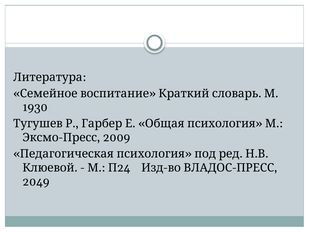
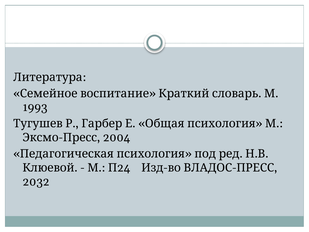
1930: 1930 -> 1993 (35, 107)
2009: 2009 -> 2004 (117, 137)
2049: 2049 -> 2032 (36, 182)
